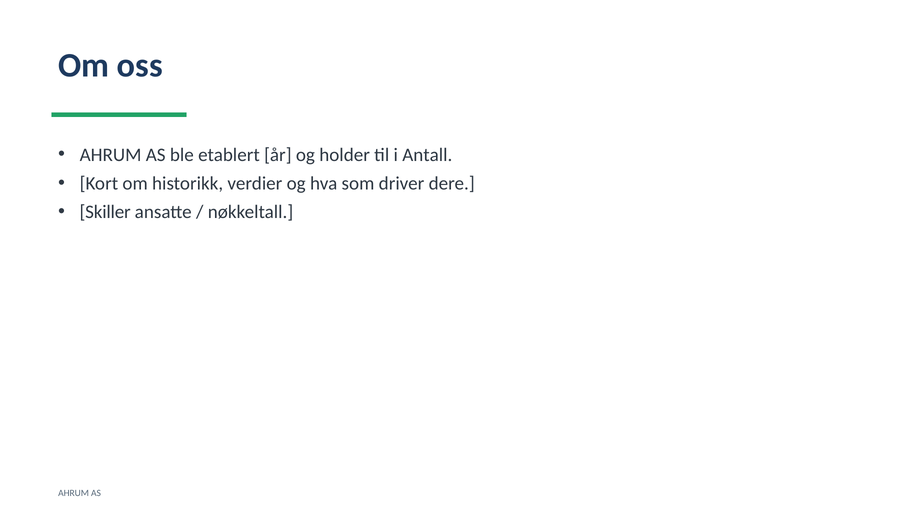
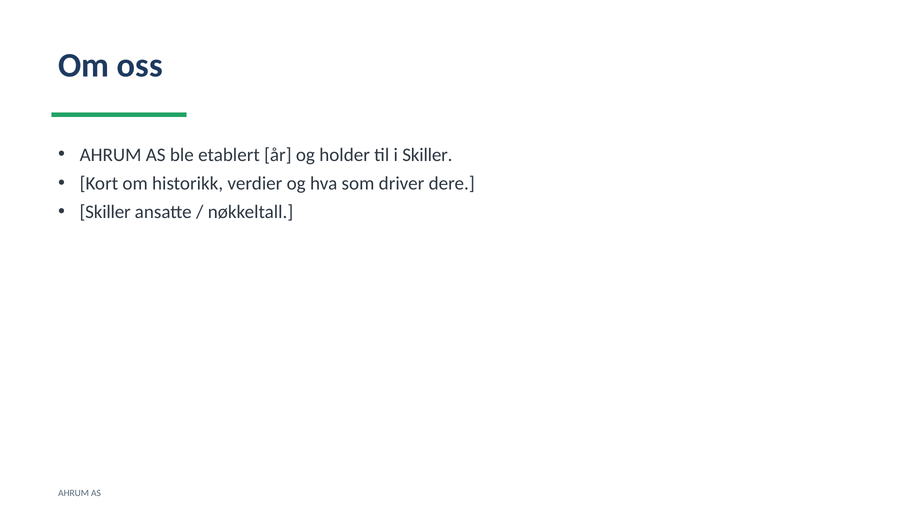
i Antall: Antall -> Skiller (427, 155)
